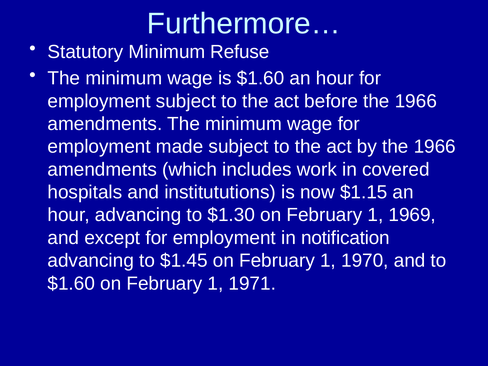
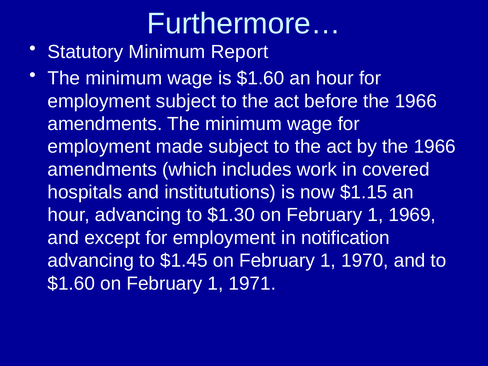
Refuse: Refuse -> Report (240, 52)
